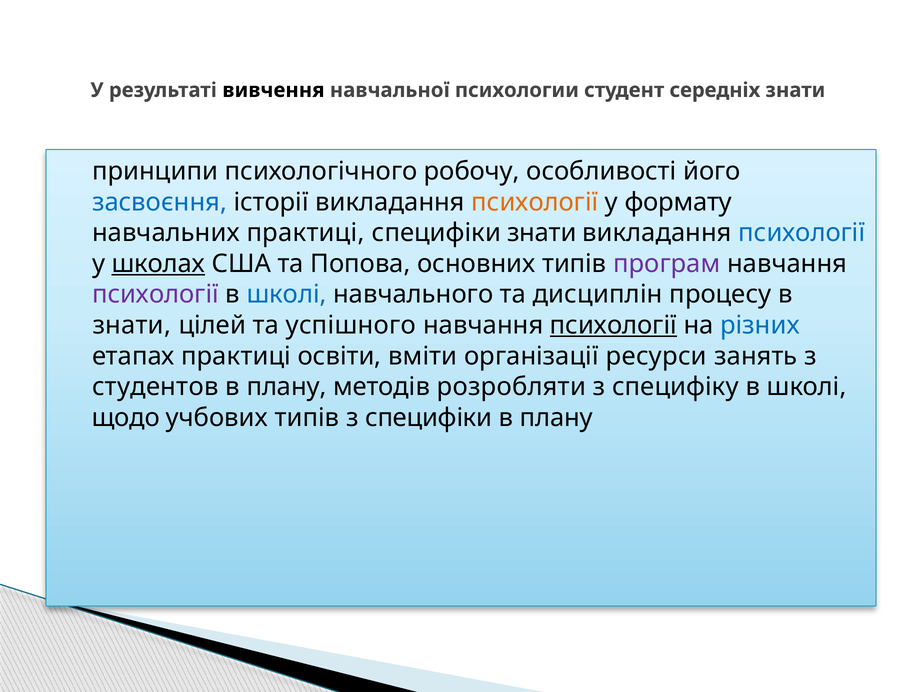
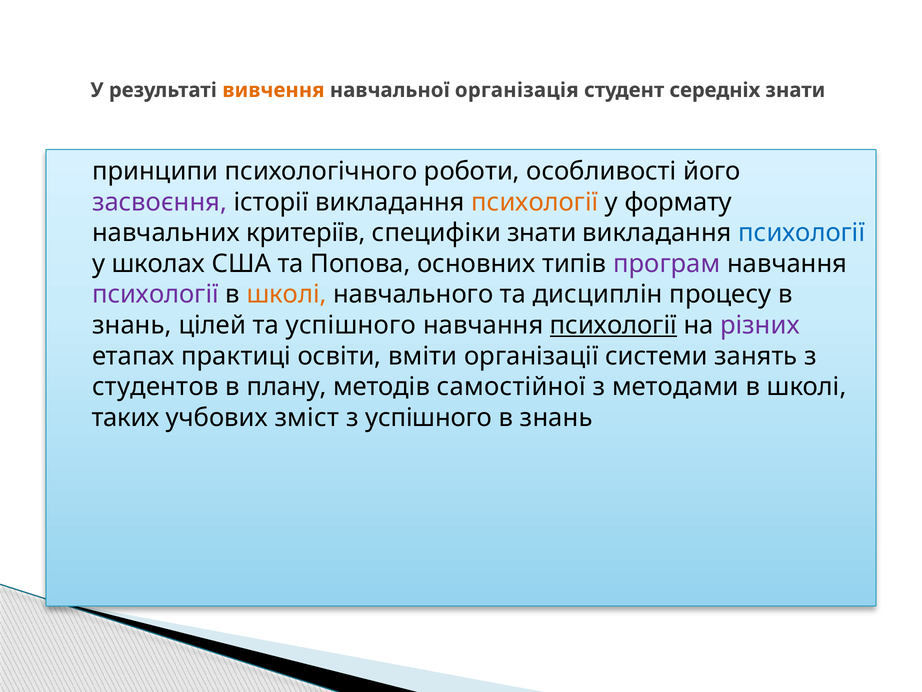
вивчення colour: black -> orange (273, 90)
психологии: психологии -> організація (517, 90)
робочу: робочу -> роботи (472, 171)
засвоєння colour: blue -> purple (159, 202)
навчальних практиці: практиці -> критеріїв (306, 233)
школах underline: present -> none (158, 263)
школі colour: blue -> orange (287, 294)
знати: знати -> знань (132, 325)
різних colour: blue -> purple (760, 325)
ресурси: ресурси -> системи (657, 356)
розробляти: розробляти -> самостійної (511, 387)
специфіку: специфіку -> методами (675, 387)
щодо: щодо -> таких (126, 417)
учбових типів: типів -> зміст (307, 417)
з специфіки: специфіки -> успішного (429, 417)
плану: плану -> знань (556, 417)
